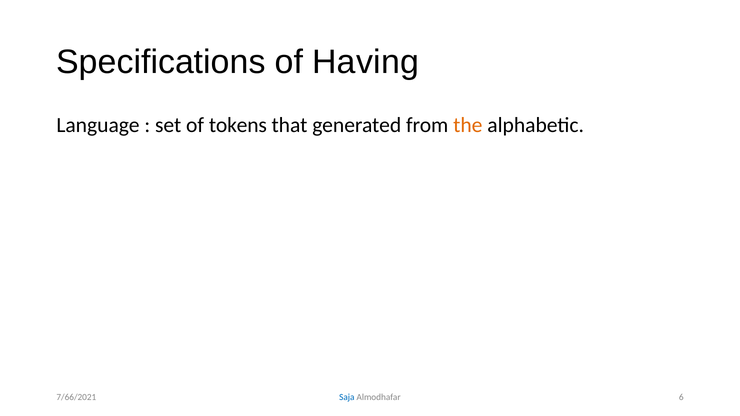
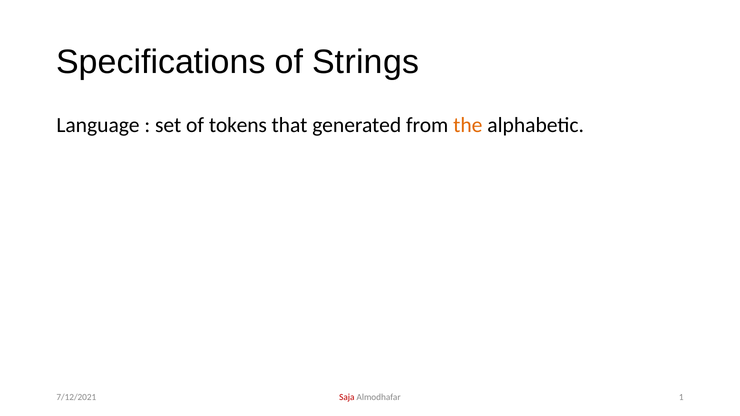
Having: Having -> Strings (366, 62)
Saja colour: blue -> red (347, 397)
6: 6 -> 1 (681, 397)
7/66/2021: 7/66/2021 -> 7/12/2021 (76, 398)
